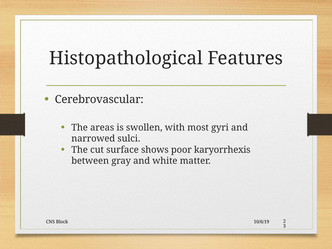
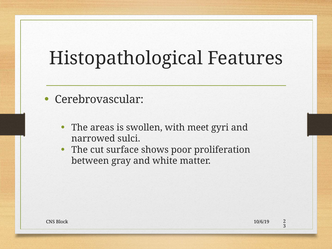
most: most -> meet (198, 128)
karyorrhexis: karyorrhexis -> proliferation (222, 150)
